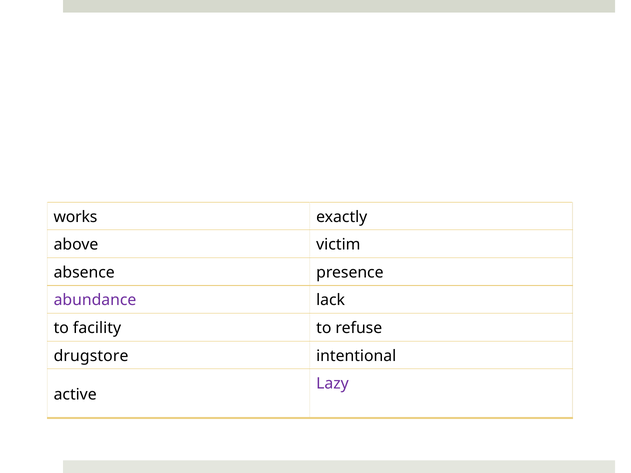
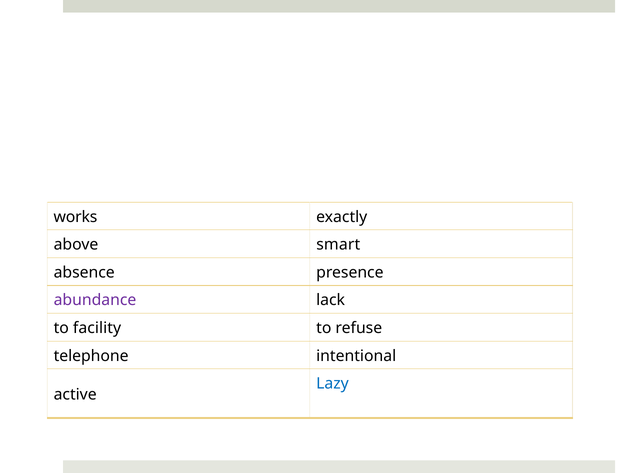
victim: victim -> smart (338, 245)
drugstore: drugstore -> telephone (91, 356)
Lazy colour: purple -> blue (332, 384)
